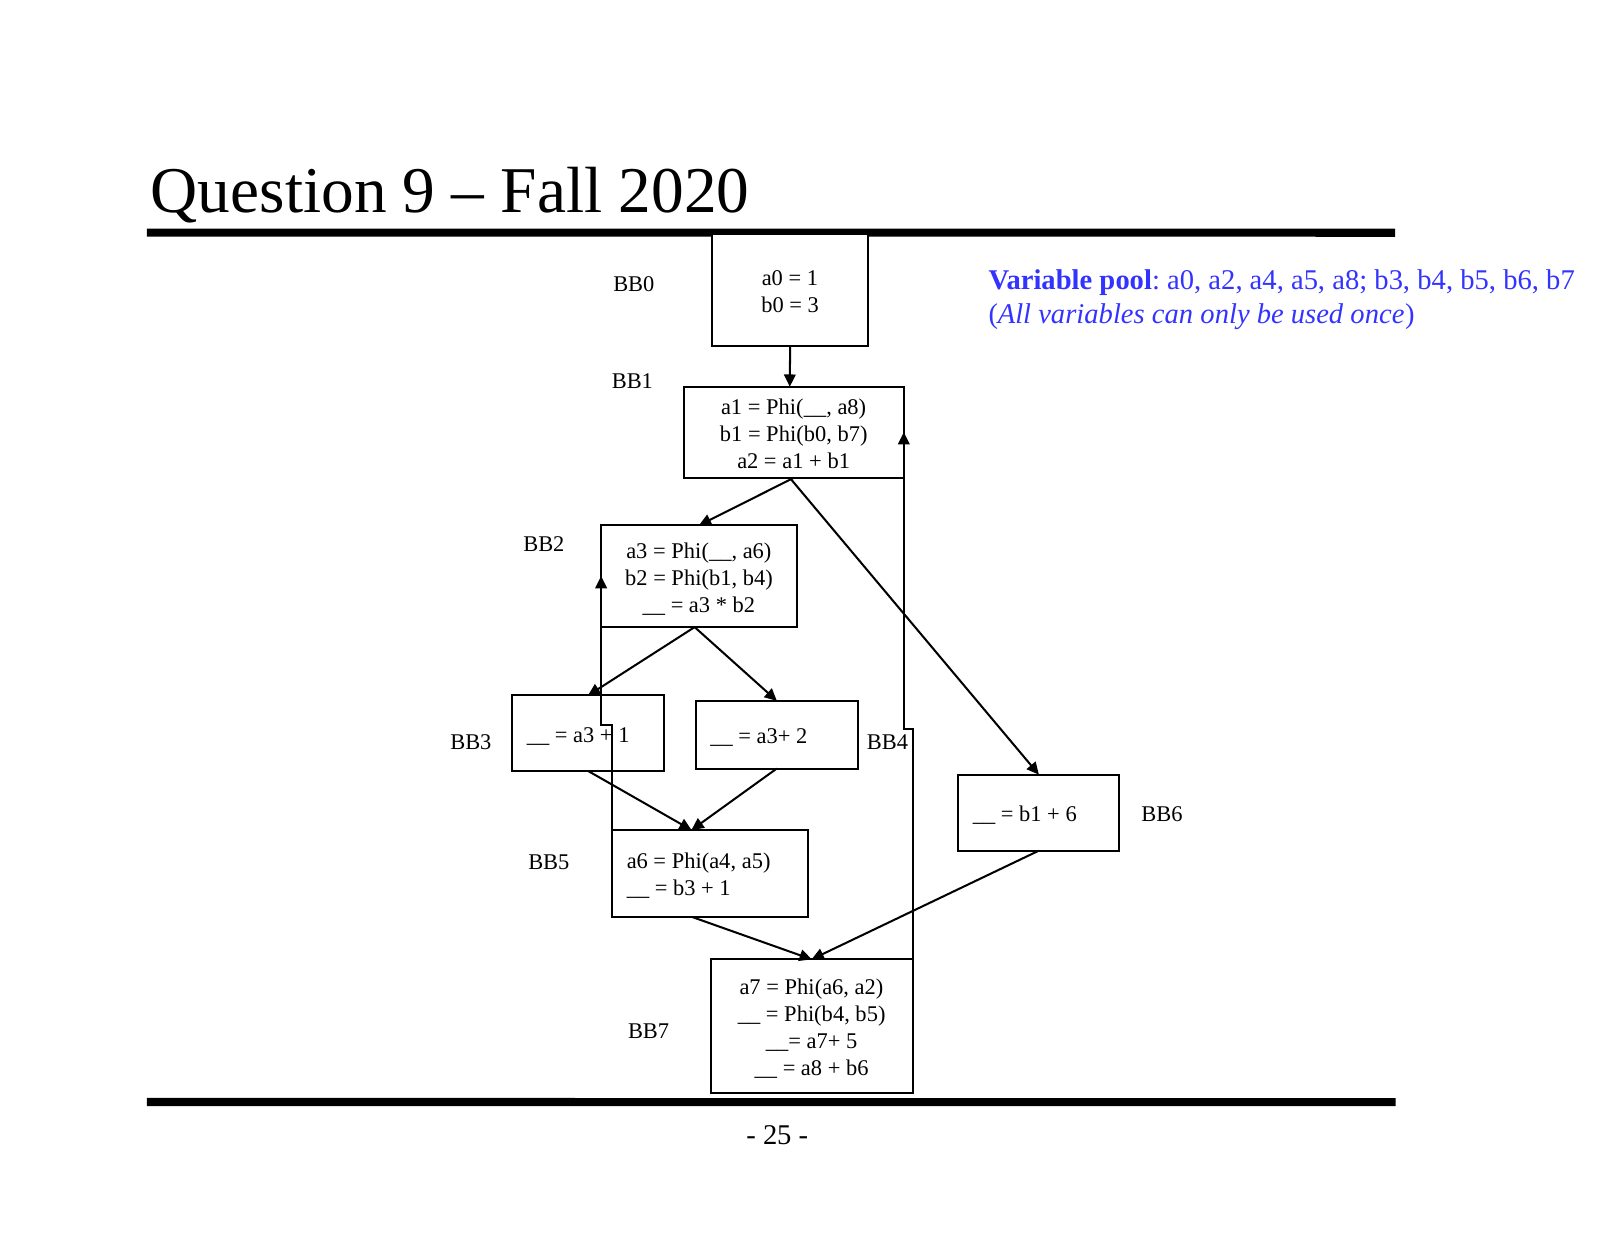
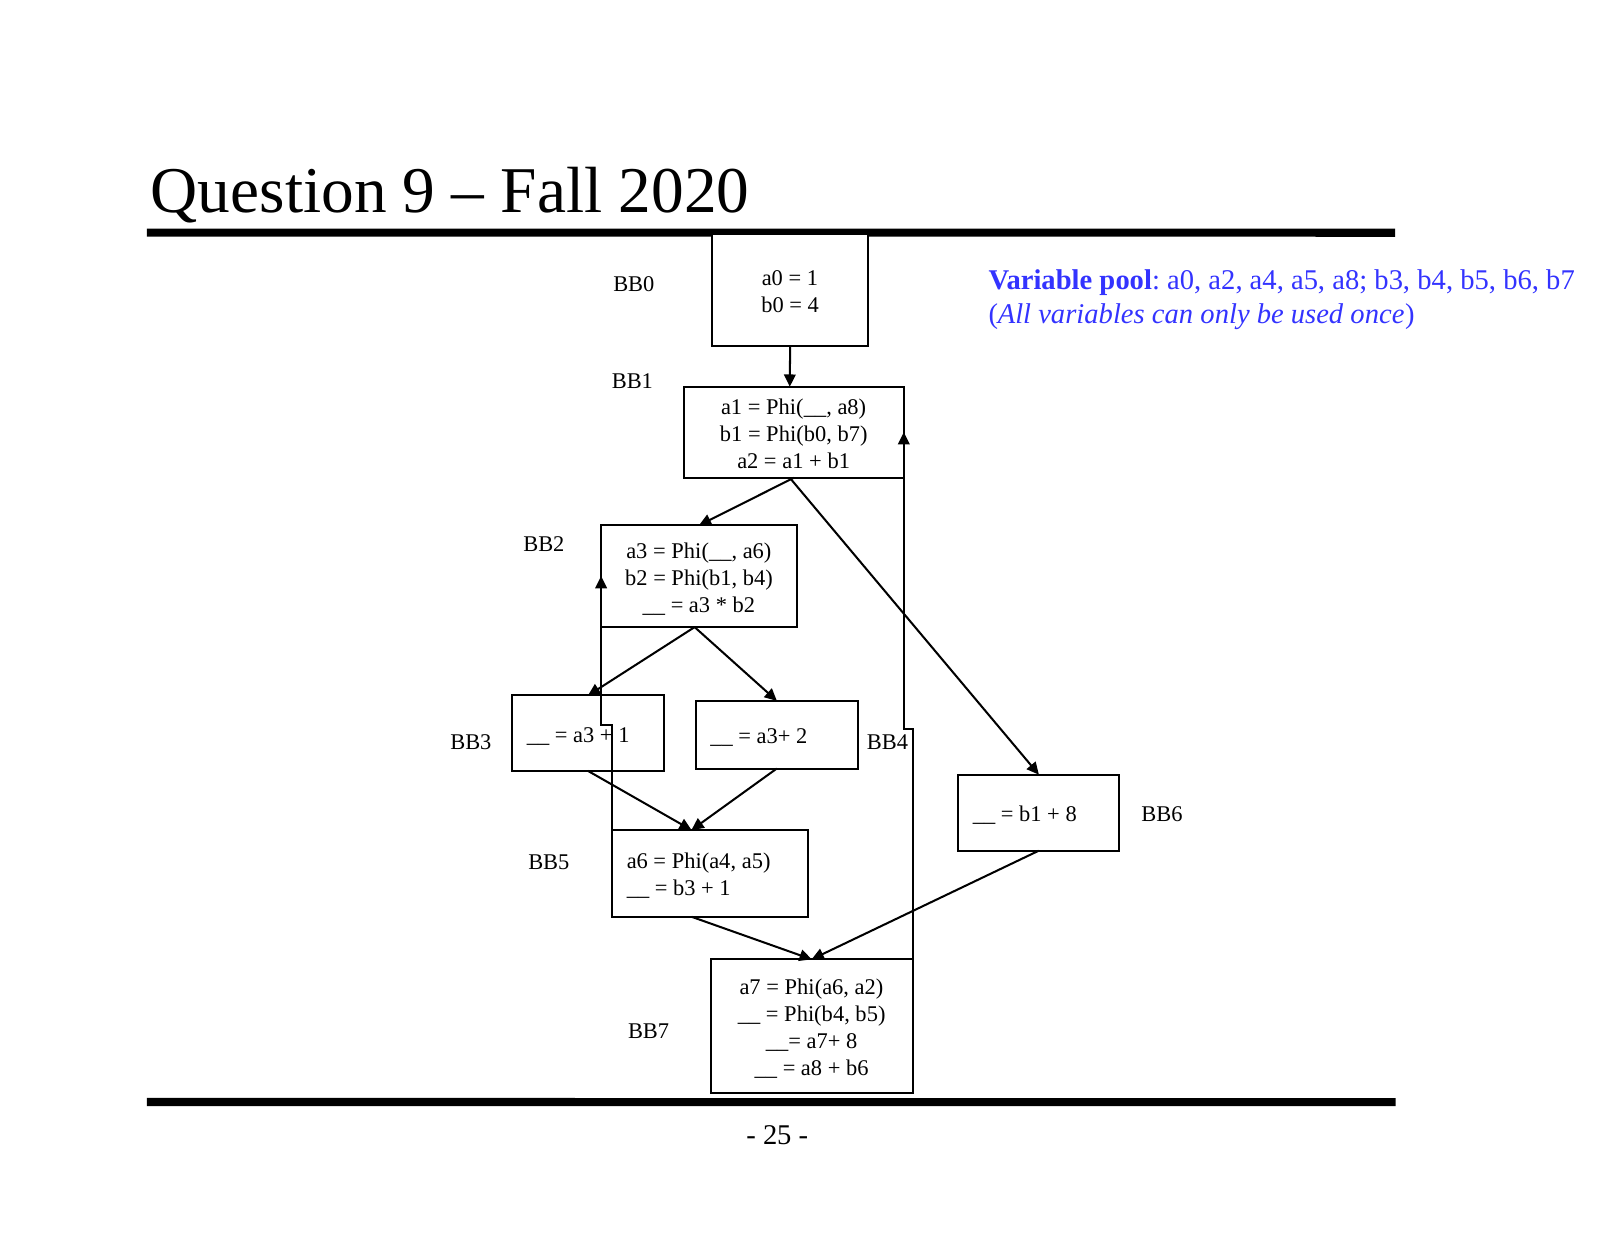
3: 3 -> 4 (813, 305)
6: 6 -> 8 (1071, 814)
a7+ 5: 5 -> 8 (852, 1041)
